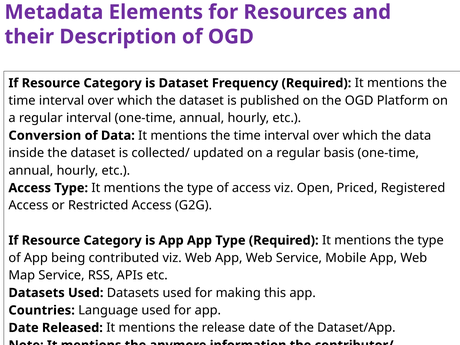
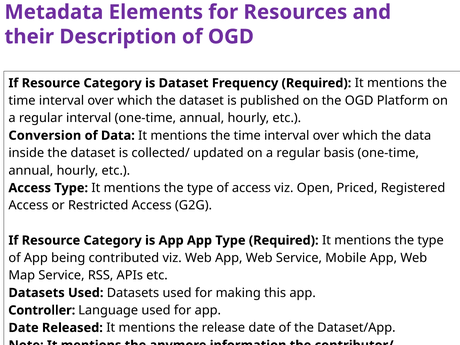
Countries: Countries -> Controller (42, 310)
